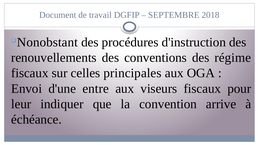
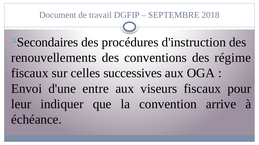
Nonobstant: Nonobstant -> Secondaires (48, 42)
principales: principales -> successives (133, 73)
